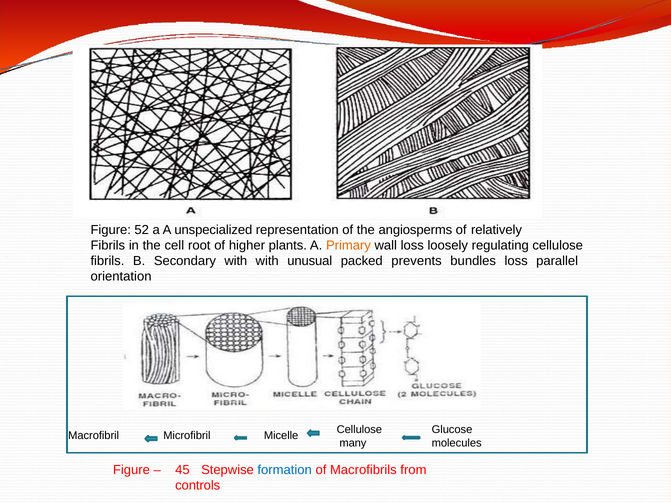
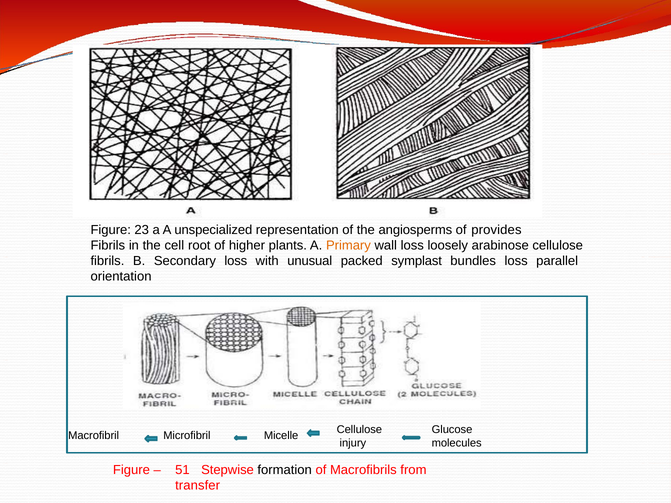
52: 52 -> 23 (142, 230)
relatively: relatively -> provides (496, 230)
regulating: regulating -> arabinose (500, 245)
Secondary with: with -> loss (236, 261)
prevents: prevents -> symplast (417, 261)
many: many -> injury (353, 443)
45: 45 -> 51 (182, 470)
formation colour: blue -> black (285, 470)
controls: controls -> transfer (198, 486)
